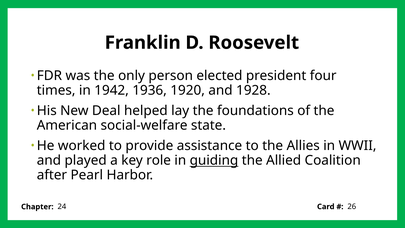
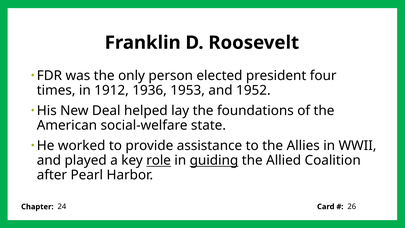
1942: 1942 -> 1912 (112, 90)
1920: 1920 -> 1953 (188, 90)
1928: 1928 -> 1952 (253, 90)
role underline: none -> present (159, 160)
